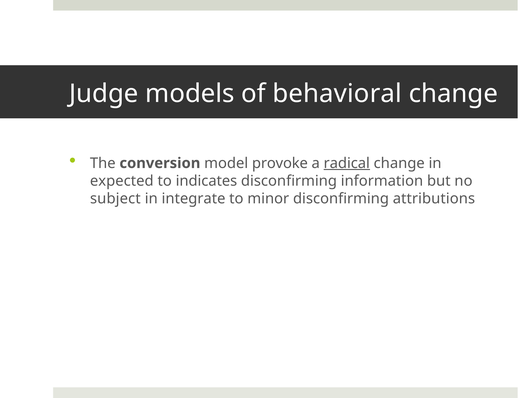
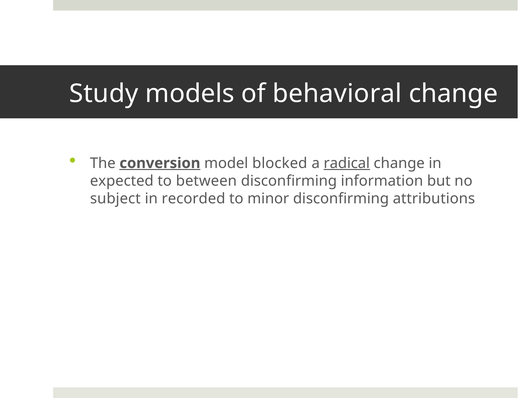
Judge: Judge -> Study (104, 94)
conversion underline: none -> present (160, 163)
provoke: provoke -> blocked (280, 163)
indicates: indicates -> between (206, 181)
integrate: integrate -> recorded (193, 199)
